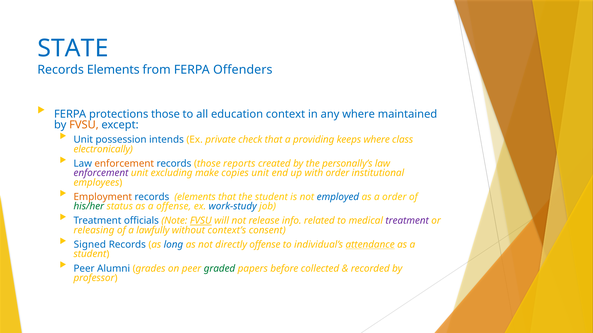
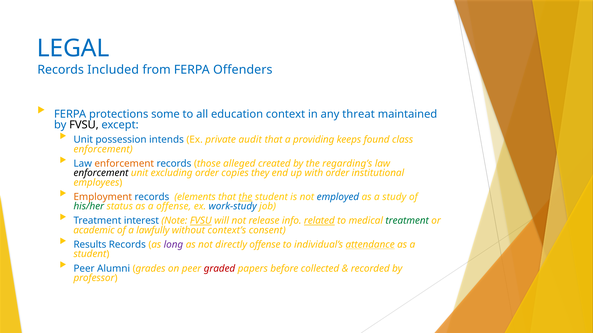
STATE: STATE -> LEGAL (73, 48)
Elements: Elements -> Included (113, 70)
protections those: those -> some (165, 114)
any where: where -> threat (359, 114)
FVSU colour: orange -> black (84, 125)
check: check -> audit (250, 140)
keeps where: where -> found (377, 140)
electronically: electronically -> enforcement (103, 149)
reports: reports -> alleged (239, 164)
personally’s: personally’s -> regarding’s (347, 164)
enforcement colour: purple -> black (101, 173)
excluding make: make -> order (207, 173)
copies unit: unit -> they (260, 173)
the underline: none -> present (245, 197)
a order: order -> study (394, 197)
officials: officials -> interest (141, 221)
related underline: none -> present (319, 221)
treatment colour: purple -> green (407, 221)
releasing: releasing -> academic (94, 231)
Signed: Signed -> Results (90, 245)
long colour: blue -> purple (173, 245)
graded colour: green -> red (219, 269)
